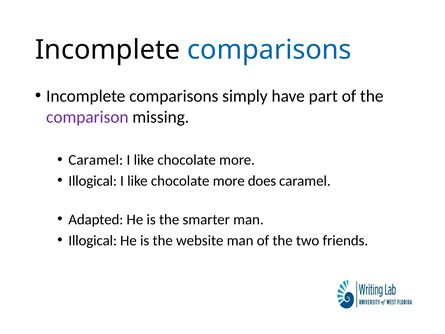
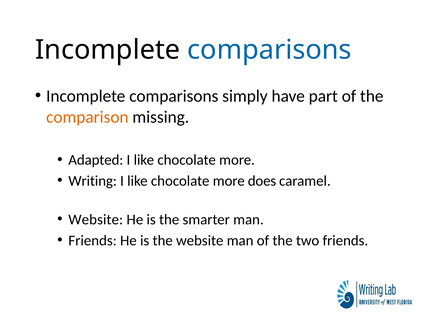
comparison colour: purple -> orange (87, 117)
Caramel: Caramel -> Adapted (96, 160)
Illogical: Illogical -> Writing (93, 181)
Adapted: Adapted -> Website (96, 219)
Illogical: Illogical -> Friends (93, 240)
